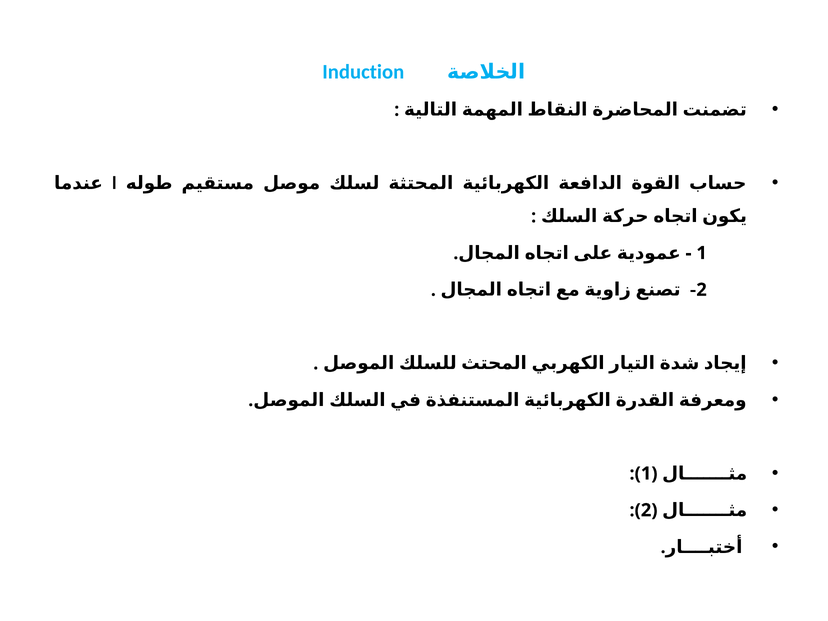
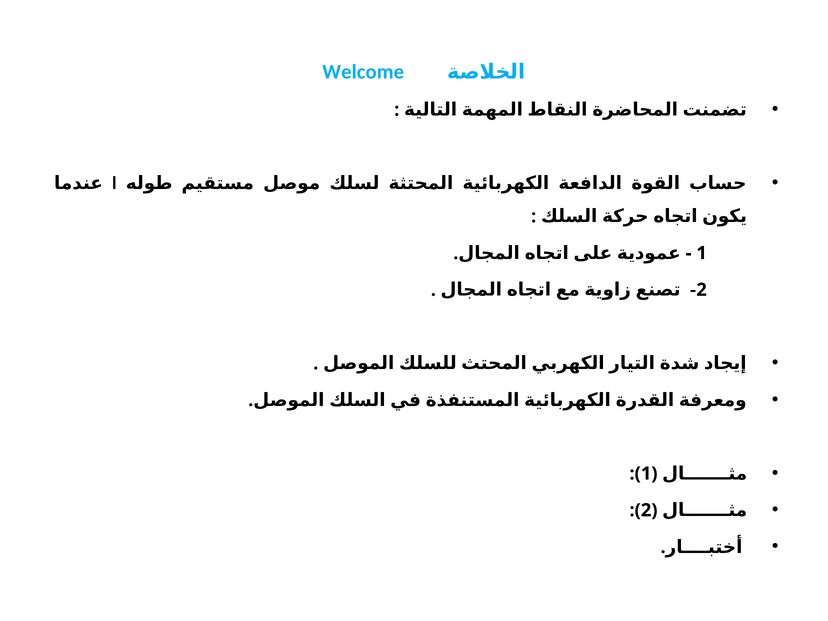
Induction: Induction -> Welcome (363, 72)
